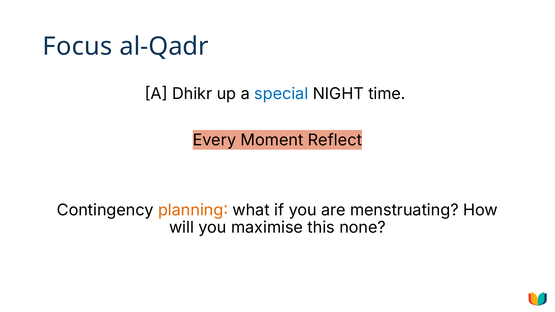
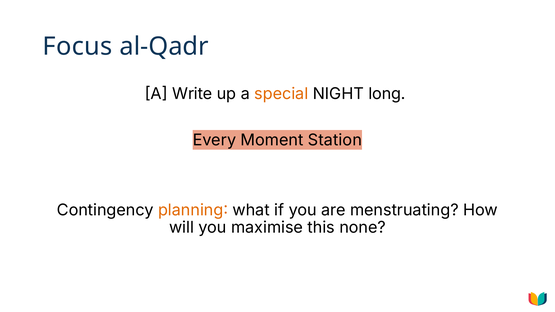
Dhikr: Dhikr -> Write (192, 94)
special colour: blue -> orange (281, 94)
time: time -> long (387, 94)
Reflect: Reflect -> Station (335, 140)
